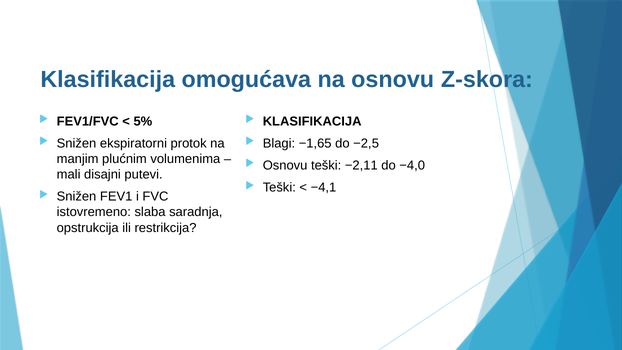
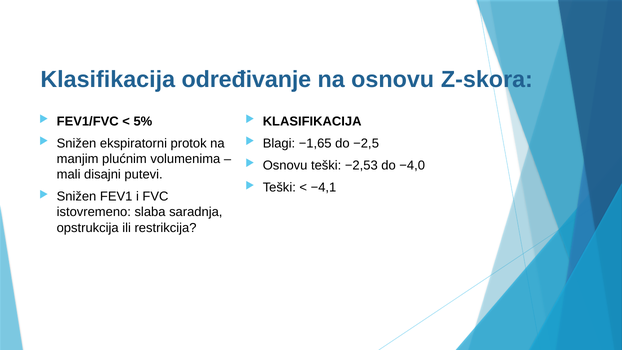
omogućava: omogućava -> određivanje (246, 79)
−2,11: −2,11 -> −2,53 (361, 165)
